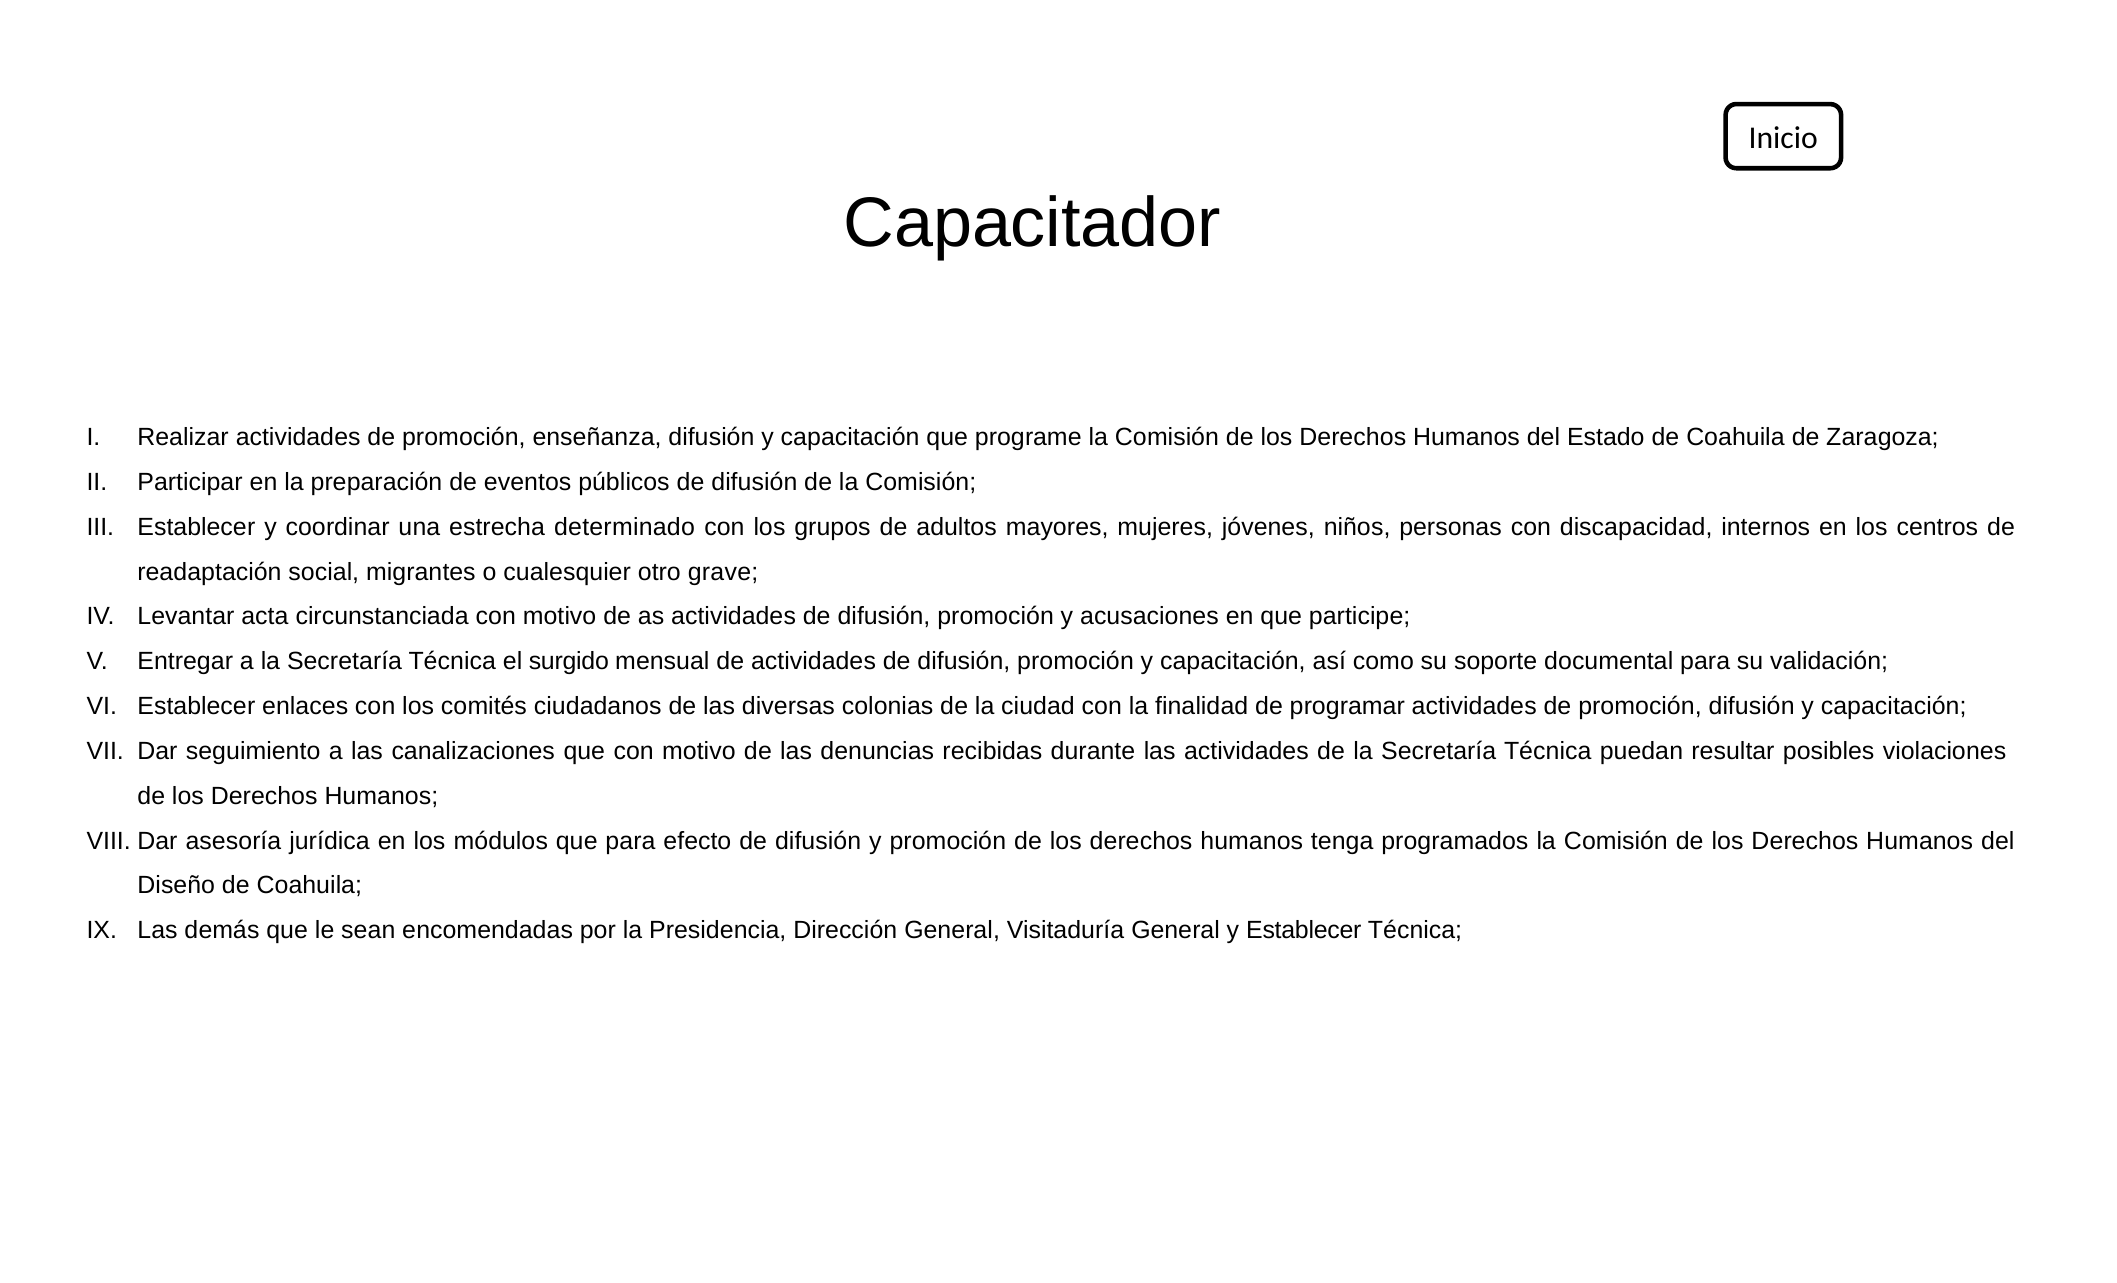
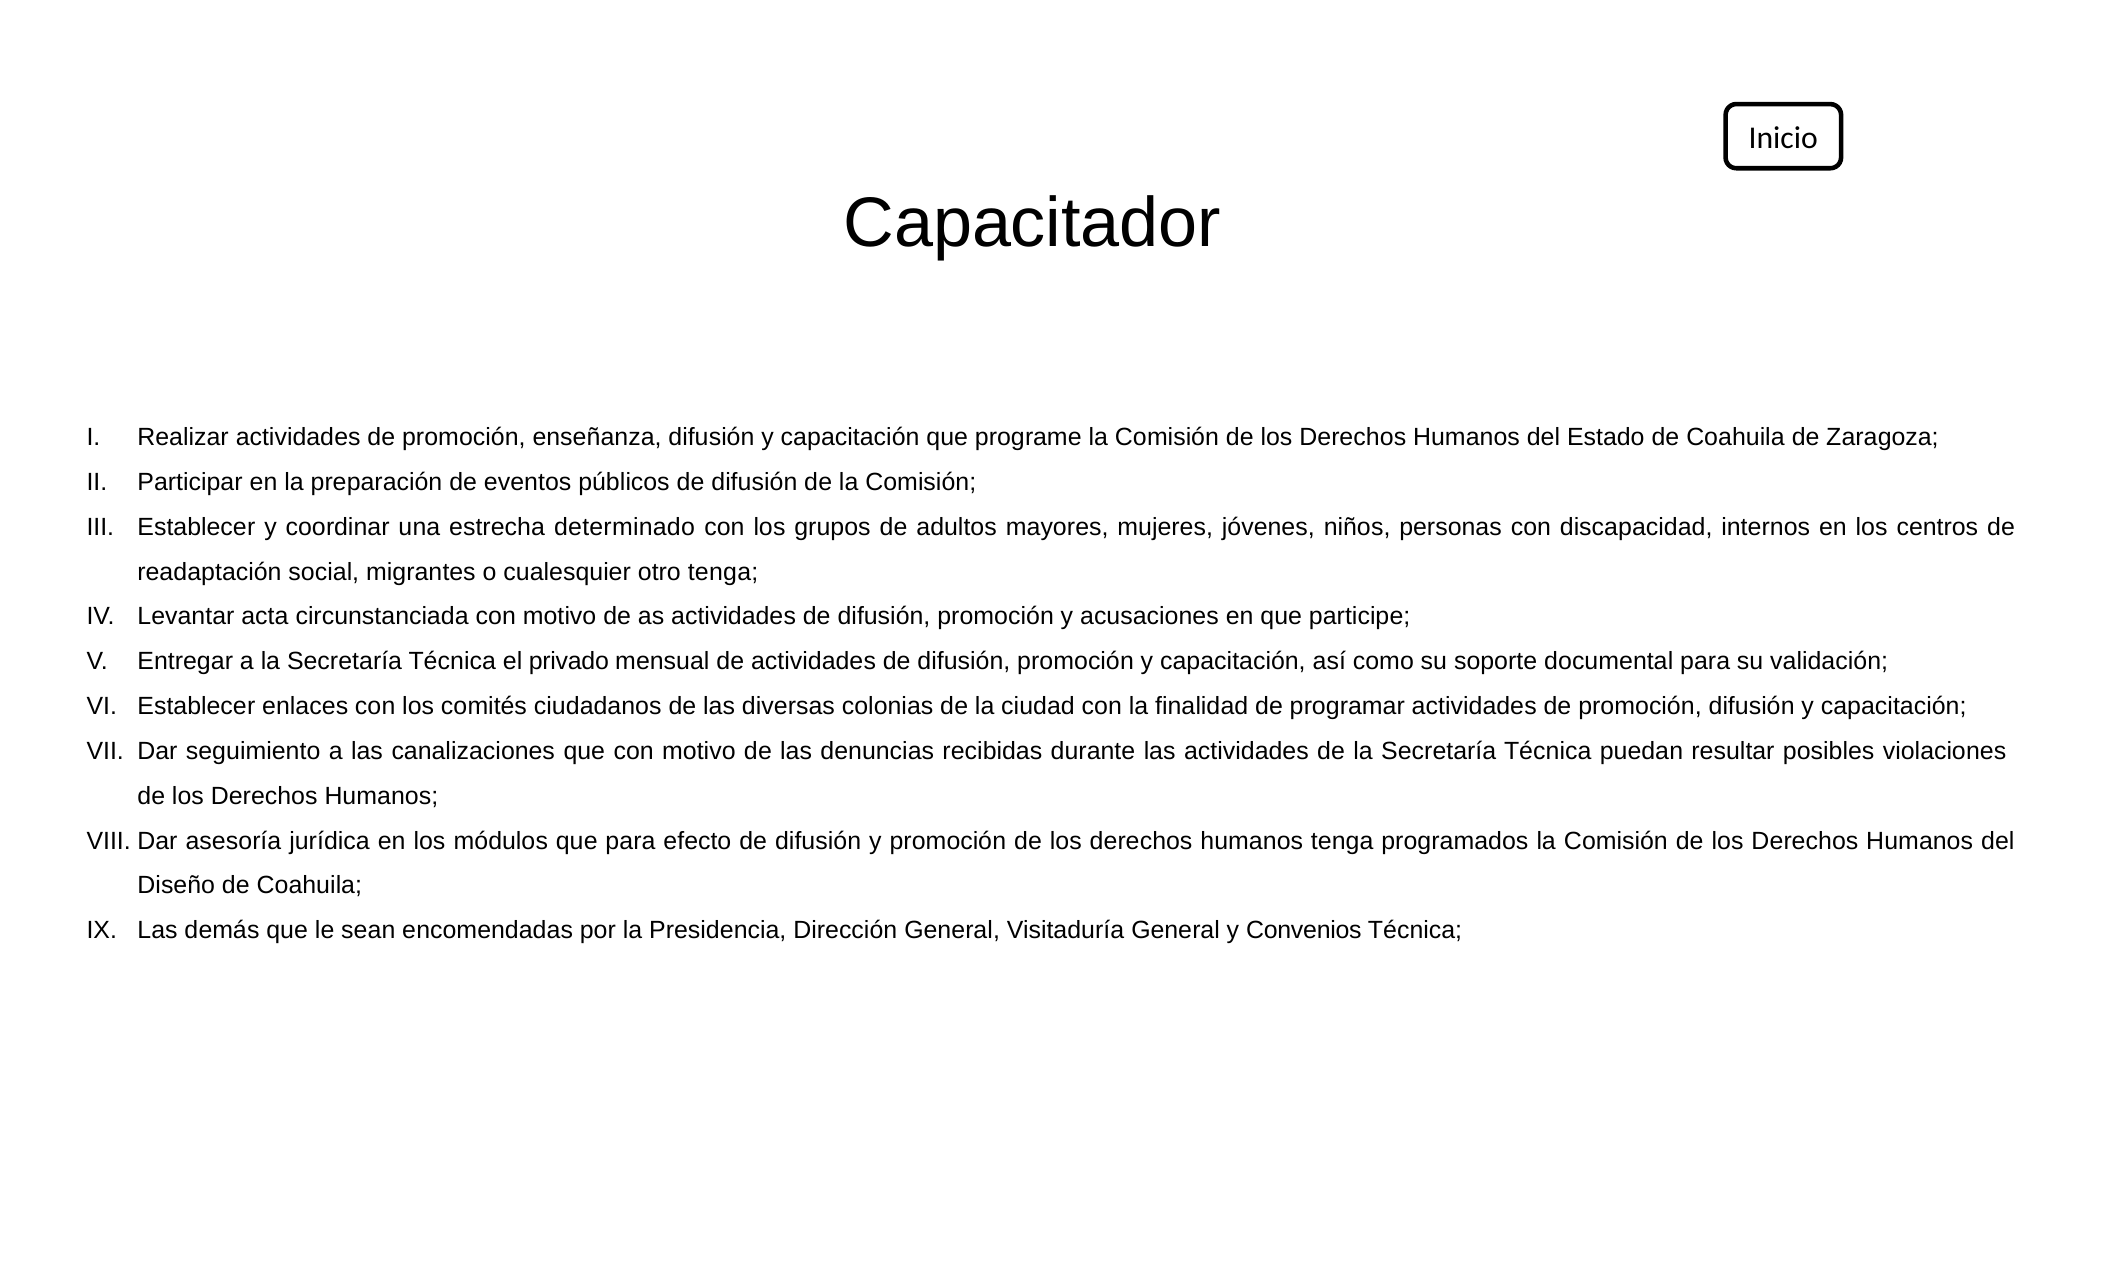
otro grave: grave -> tenga (723, 572)
surgido: surgido -> privado (569, 662)
y Establecer: Establecer -> Convenios (1304, 931)
